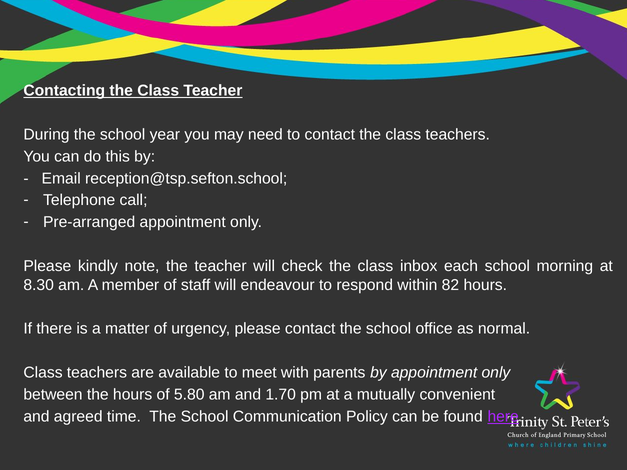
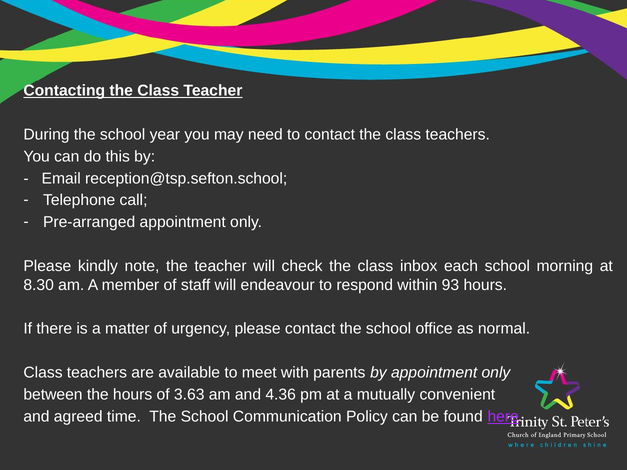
82: 82 -> 93 (450, 285)
5.80: 5.80 -> 3.63 (189, 395)
1.70: 1.70 -> 4.36 (281, 395)
